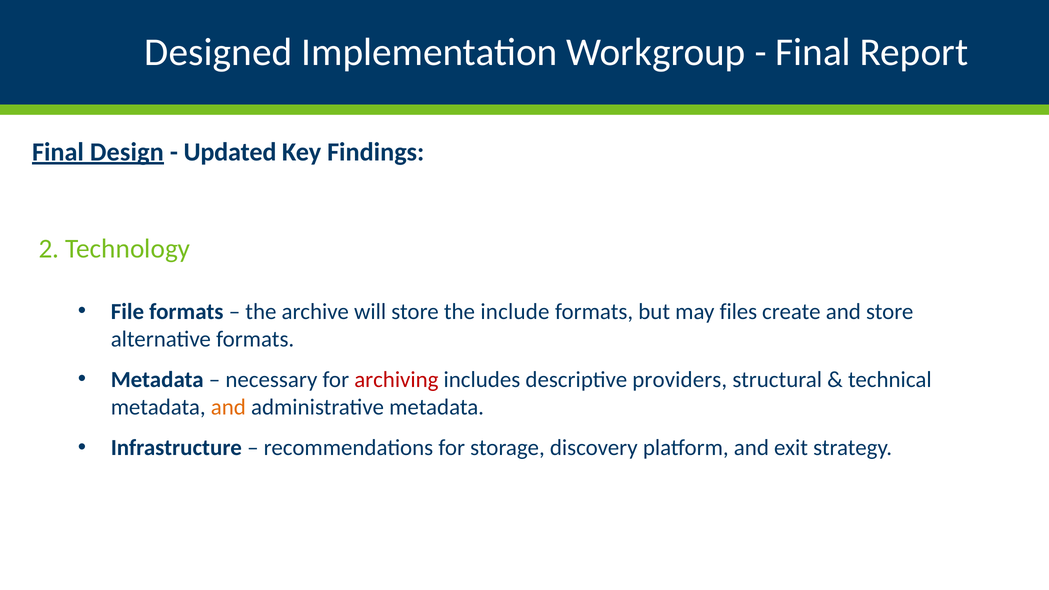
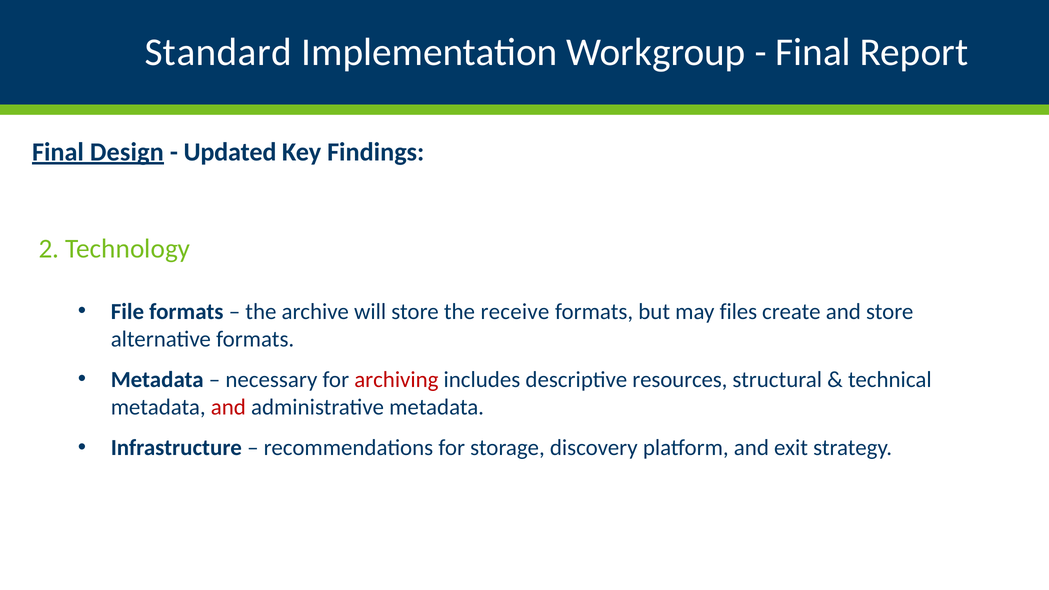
Designed: Designed -> Standard (218, 52)
include: include -> receive (515, 311)
providers: providers -> resources (680, 380)
and colour: orange -> red (228, 407)
